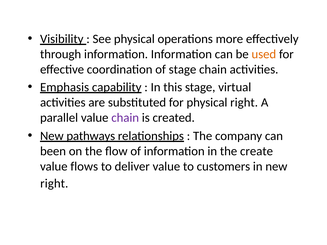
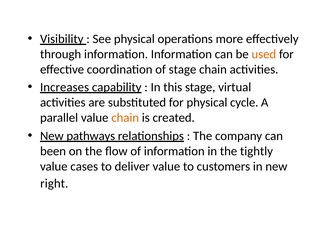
Emphasis: Emphasis -> Increases (65, 87)
physical right: right -> cycle (244, 103)
chain colour: purple -> orange (125, 118)
create: create -> tightly (257, 151)
flows: flows -> cases (84, 166)
